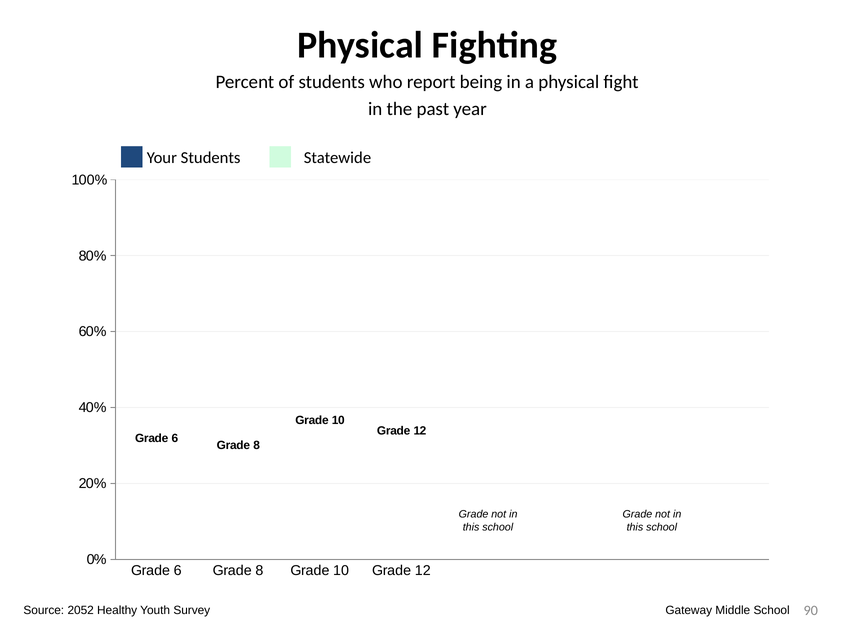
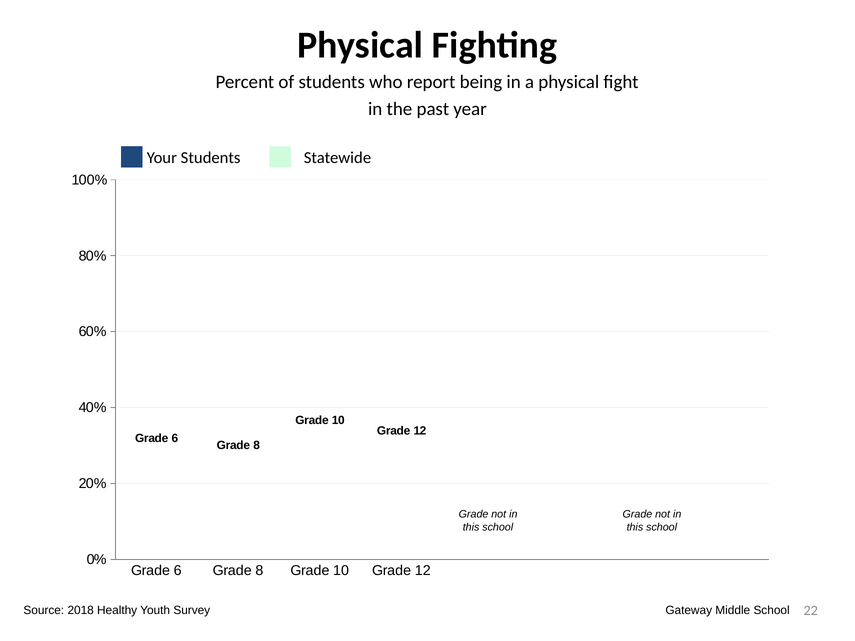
2052: 2052 -> 2018 (81, 611)
90: 90 -> 22 (811, 611)
